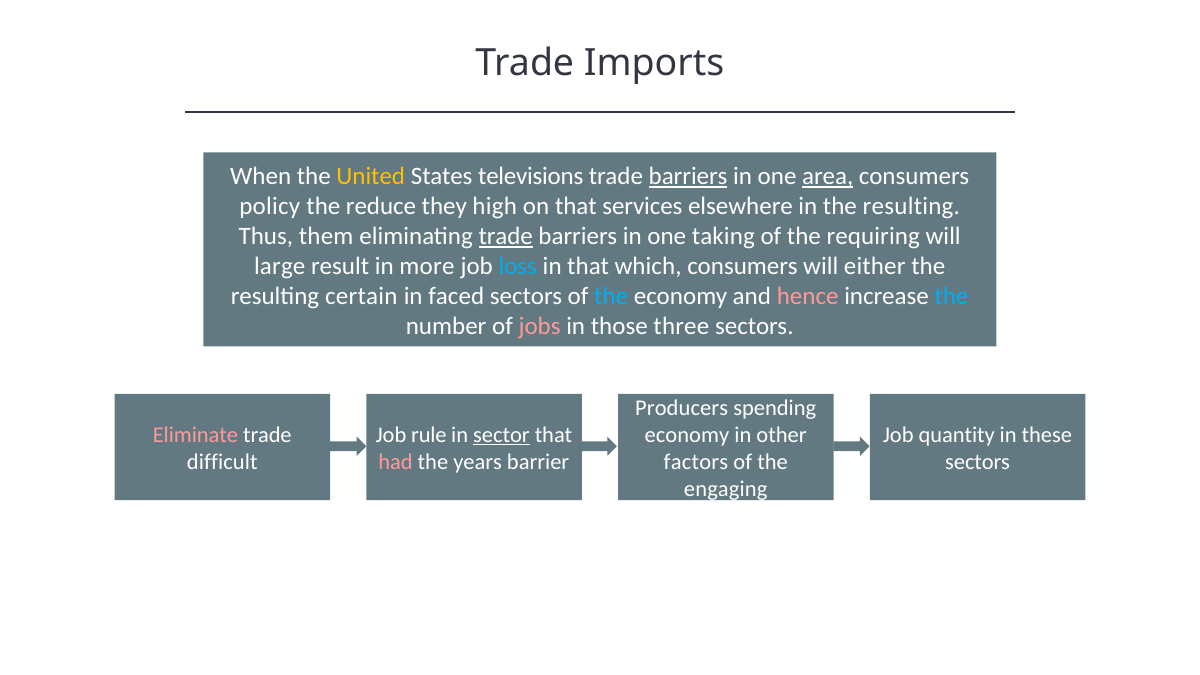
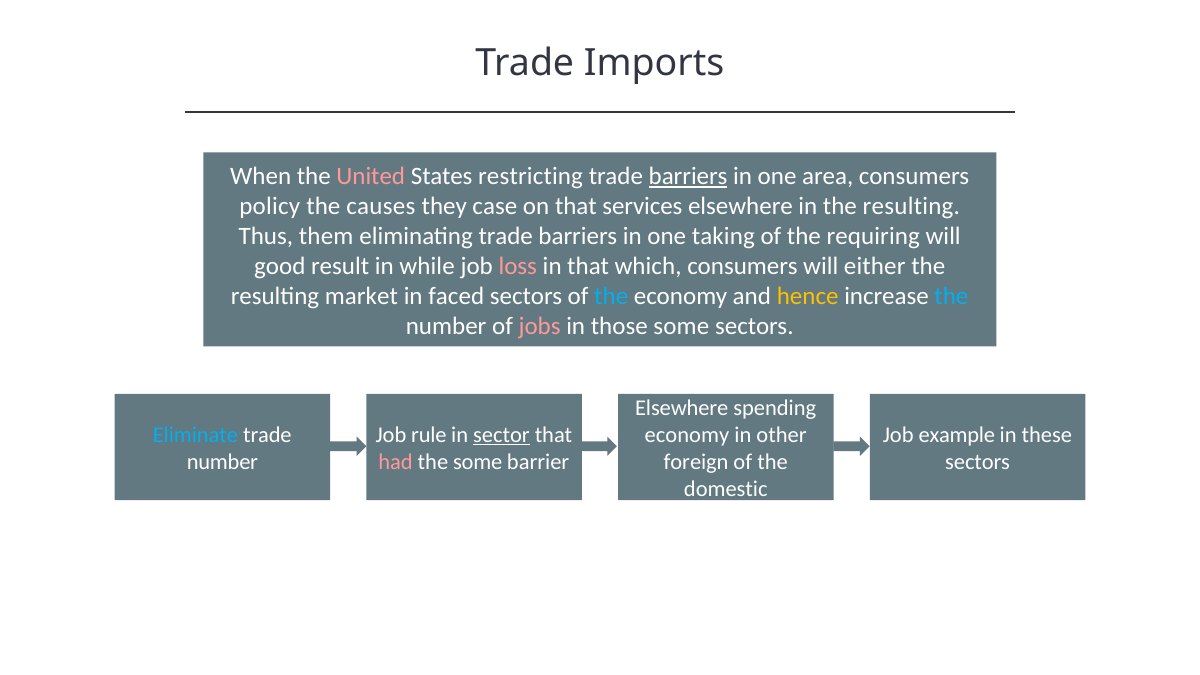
United colour: yellow -> pink (371, 176)
televisions: televisions -> restricting (531, 176)
area underline: present -> none (828, 176)
reduce: reduce -> causes (381, 206)
high: high -> case (495, 206)
trade underline: present -> none (506, 236)
large: large -> good (280, 266)
more: more -> while (427, 266)
loss colour: light blue -> pink (518, 266)
certain: certain -> market (361, 296)
hence colour: pink -> yellow (808, 296)
those three: three -> some (681, 326)
Producers: Producers -> Elsewhere (682, 408)
Eliminate colour: pink -> light blue (195, 435)
quantity: quantity -> example (957, 435)
difficult: difficult -> number (222, 462)
the years: years -> some (478, 462)
factors: factors -> foreign (696, 462)
engaging: engaging -> domestic (726, 489)
